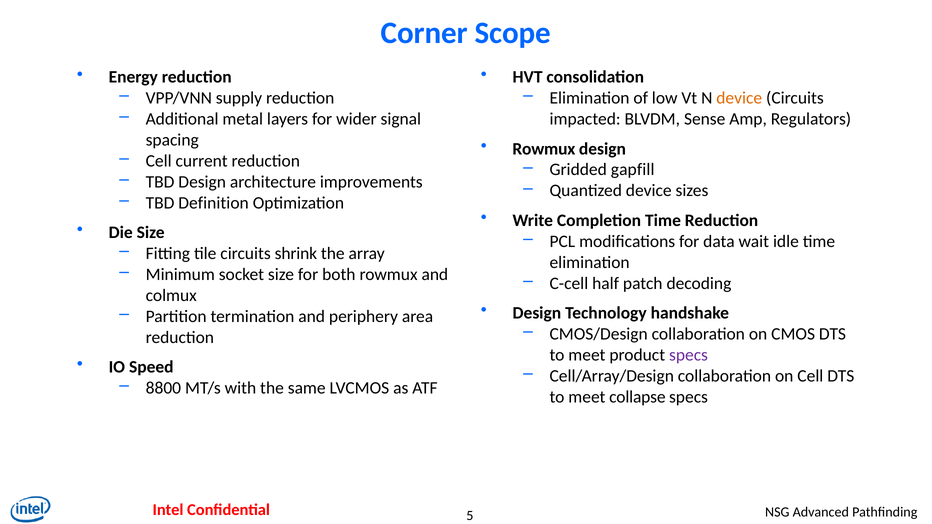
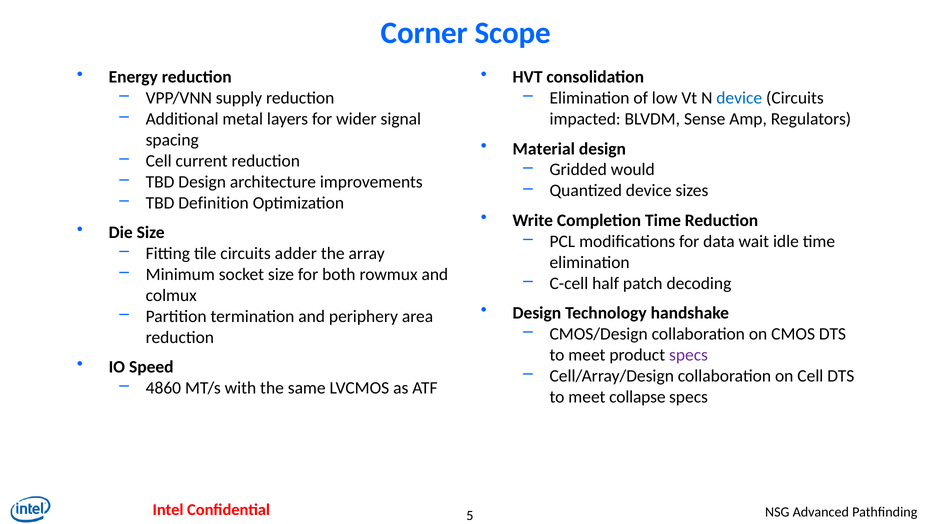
device colour: orange -> blue (739, 98)
Rowmux: Rowmux -> Material (544, 149)
gapfill: gapfill -> would (633, 170)
shrink: shrink -> adder (296, 254)
8800: 8800 -> 4860 (163, 388)
